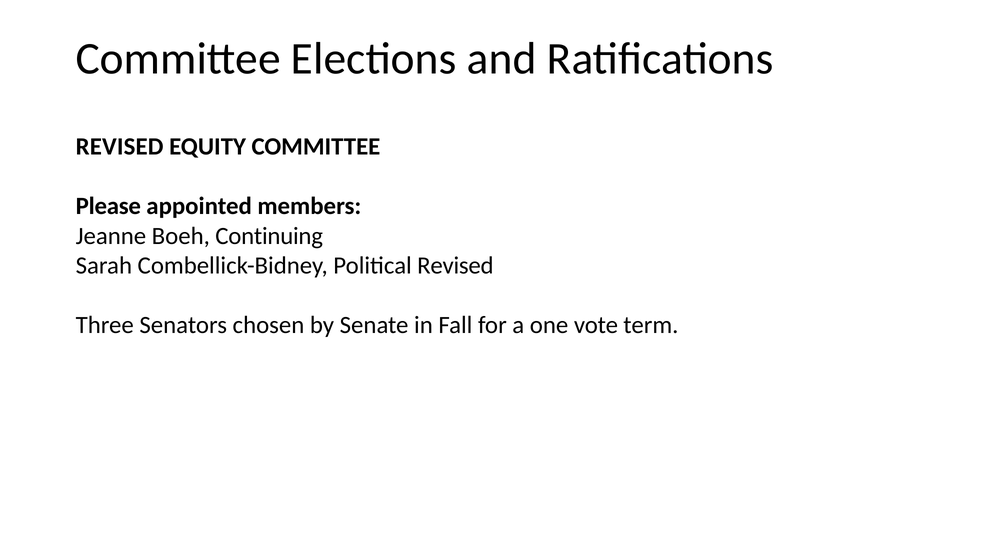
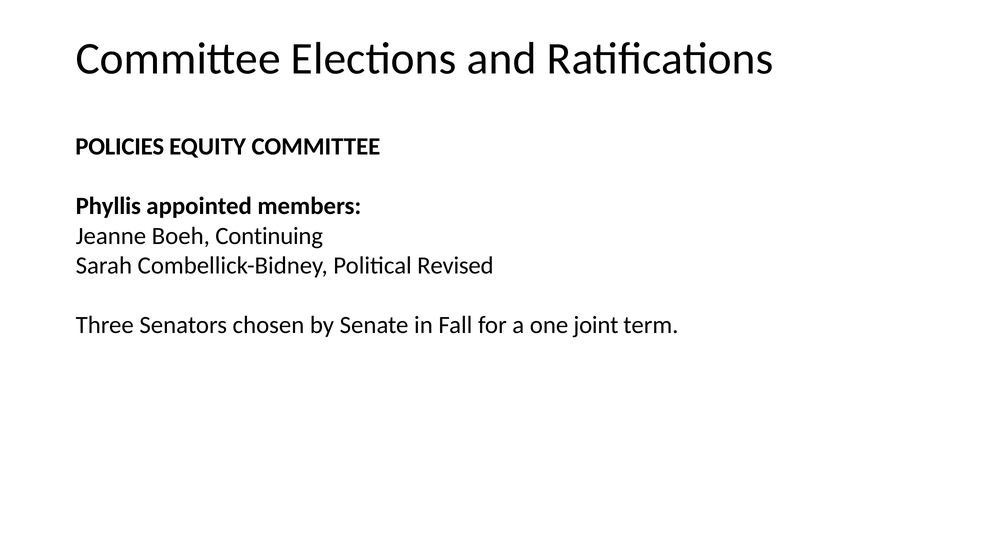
REVISED: REVISED -> POLICIES (120, 147)
Please: Please -> Phyllis (108, 206)
vote: vote -> joint (596, 326)
